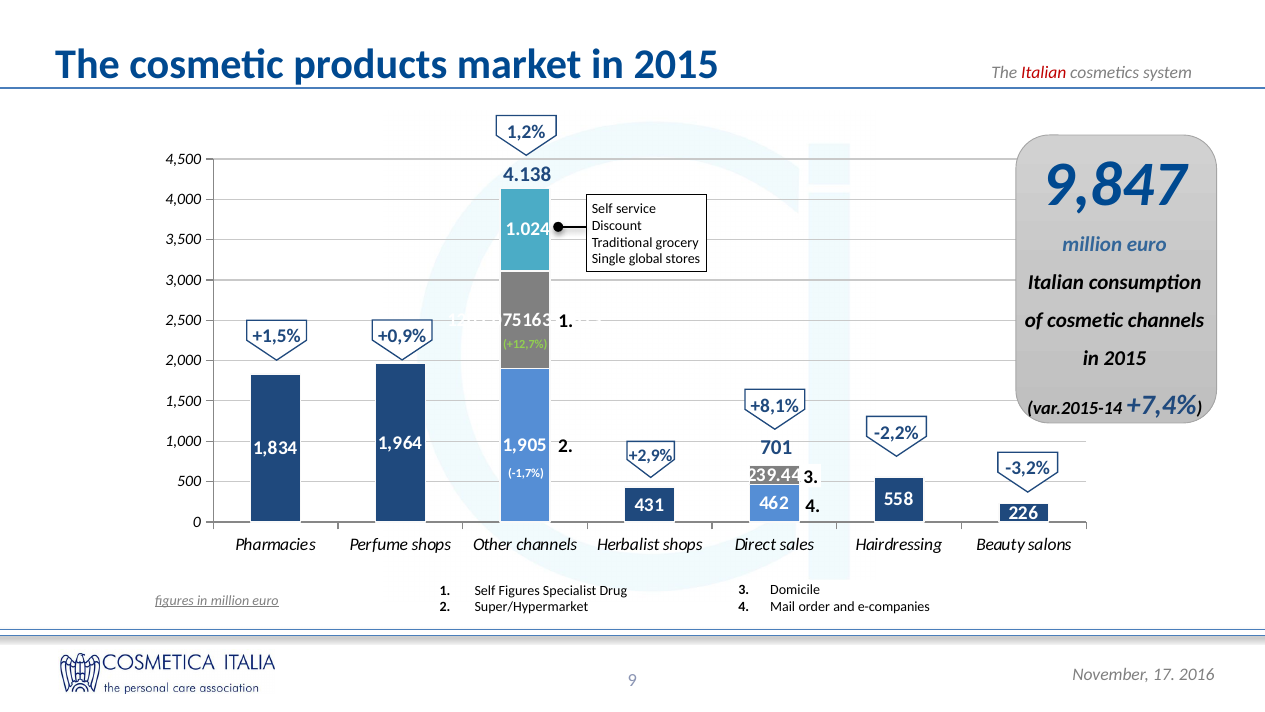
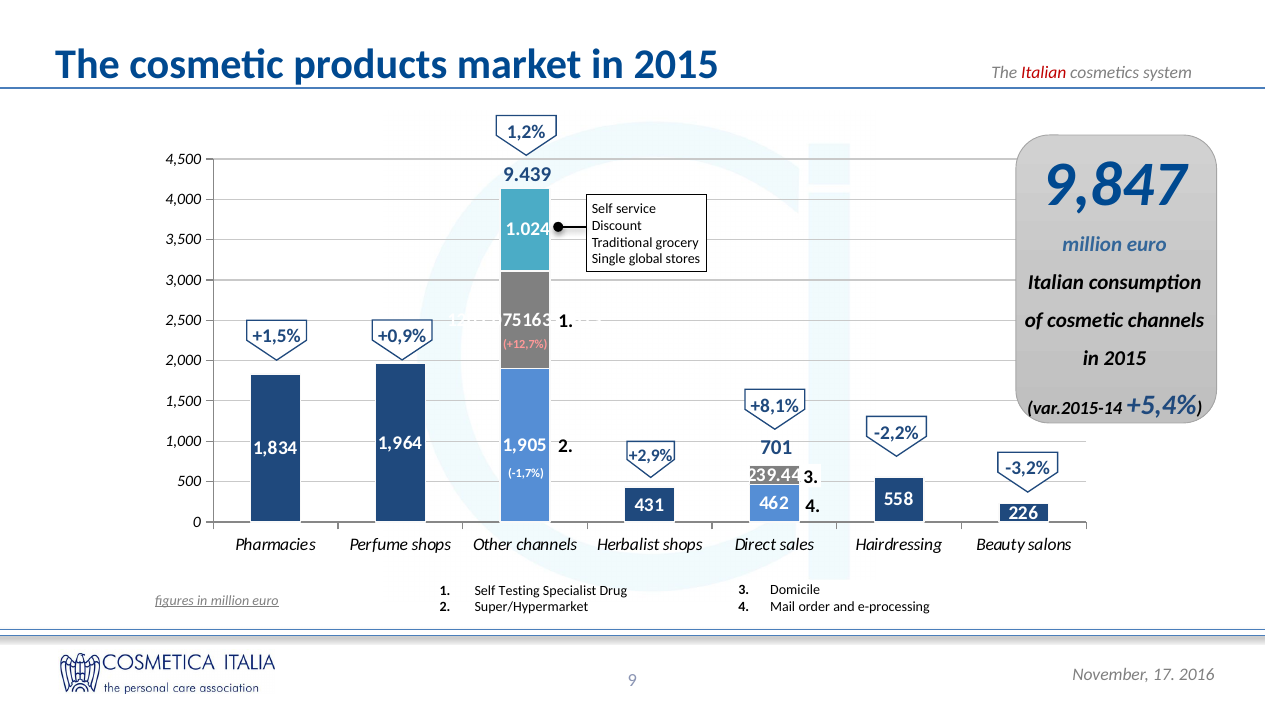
4.138: 4.138 -> 9.439 (527, 174)
+12,7% colour: light green -> pink (525, 344)
+7,4%: +7,4% -> +5,4% (1162, 405)
Self Figures: Figures -> Testing (519, 590)
e-companies: e-companies -> e-processing (894, 606)
